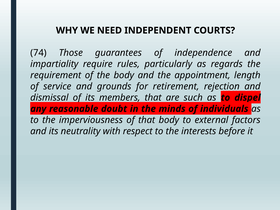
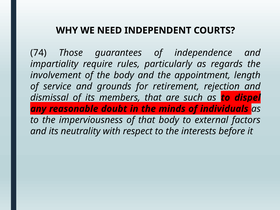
requirement: requirement -> involvement (56, 75)
